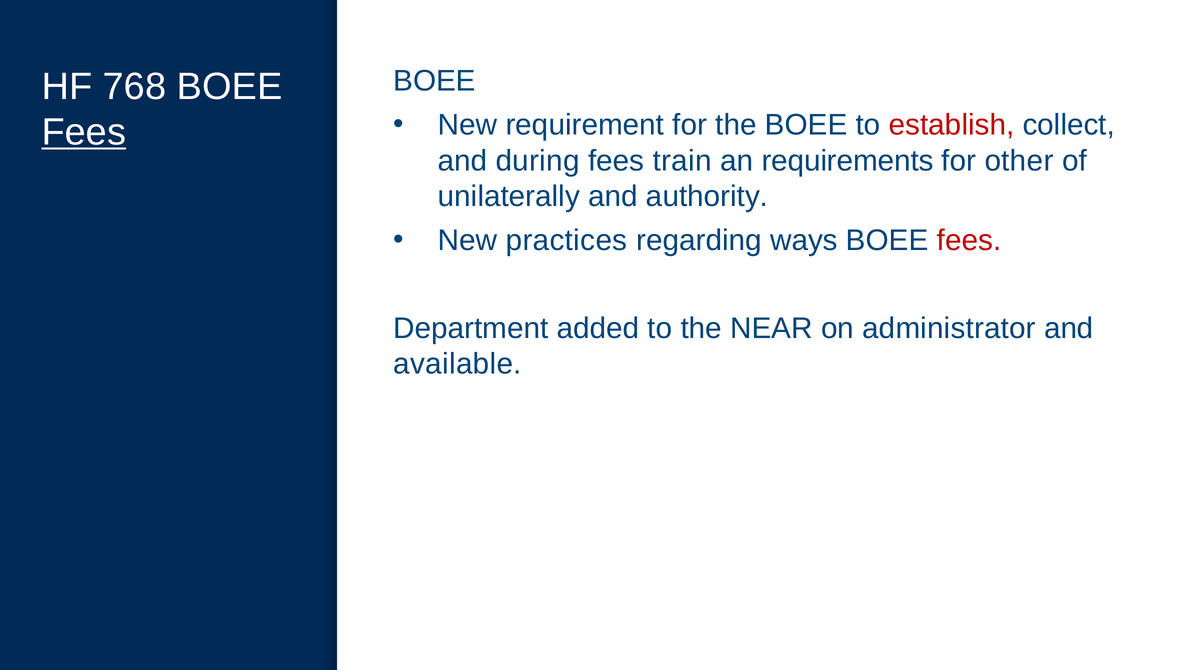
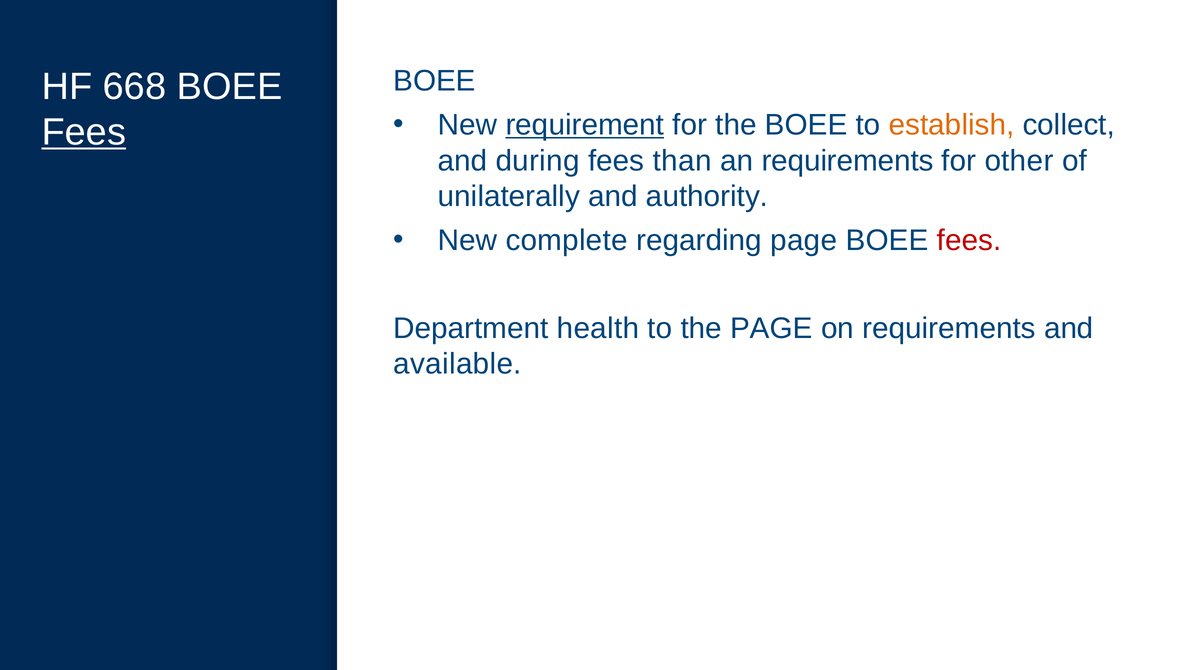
768: 768 -> 668 (134, 86)
requirement underline: none -> present (585, 125)
establish colour: red -> orange (952, 125)
train: train -> than (682, 161)
practices: practices -> complete (567, 240)
regarding ways: ways -> page (804, 240)
added: added -> health (598, 328)
the NEAR: NEAR -> PAGE (771, 328)
on administrator: administrator -> requirements (949, 328)
